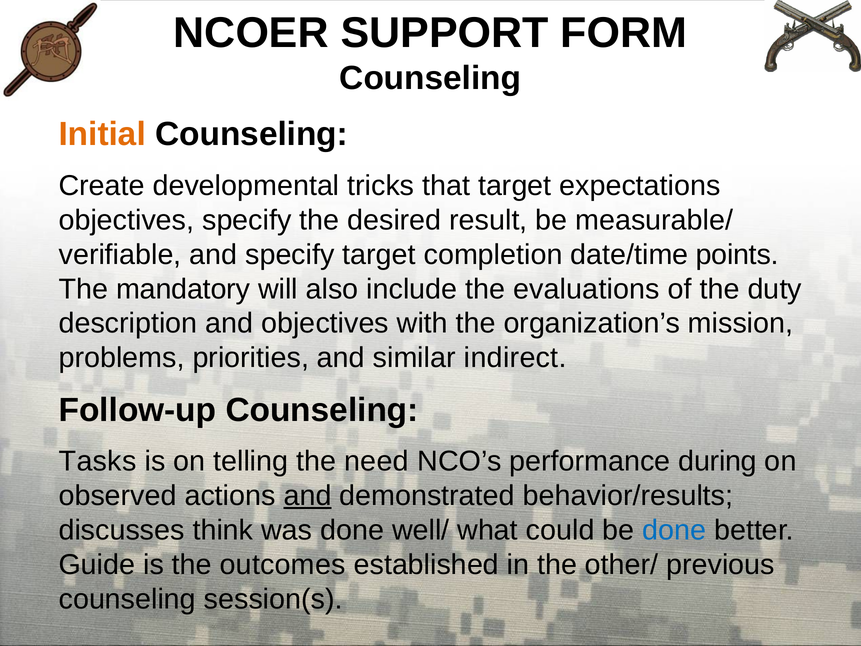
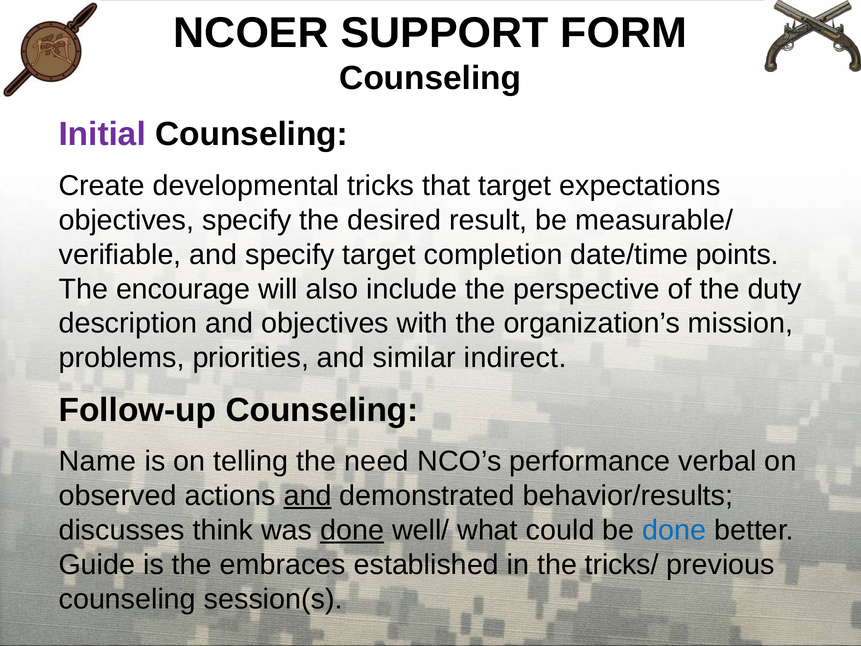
Initial colour: orange -> purple (102, 134)
mandatory: mandatory -> encourage (183, 289)
evaluations: evaluations -> perspective (587, 289)
Tasks: Tasks -> Name (98, 461)
during: during -> verbal (717, 461)
done underline: none -> present (352, 530)
outcomes: outcomes -> embraces (283, 564)
other/: other/ -> tricks/ (622, 564)
